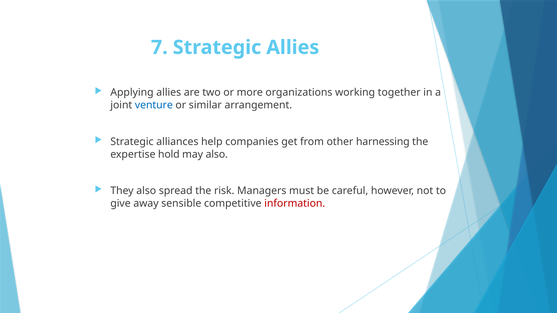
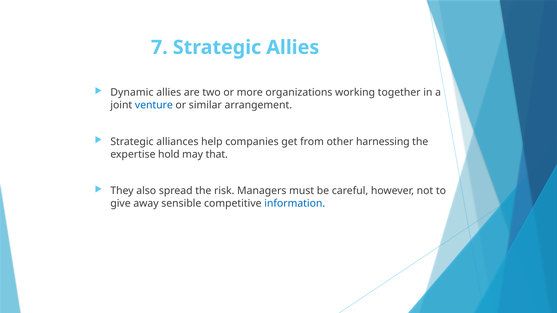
Applying: Applying -> Dynamic (132, 93)
may also: also -> that (217, 154)
information colour: red -> blue (295, 204)
